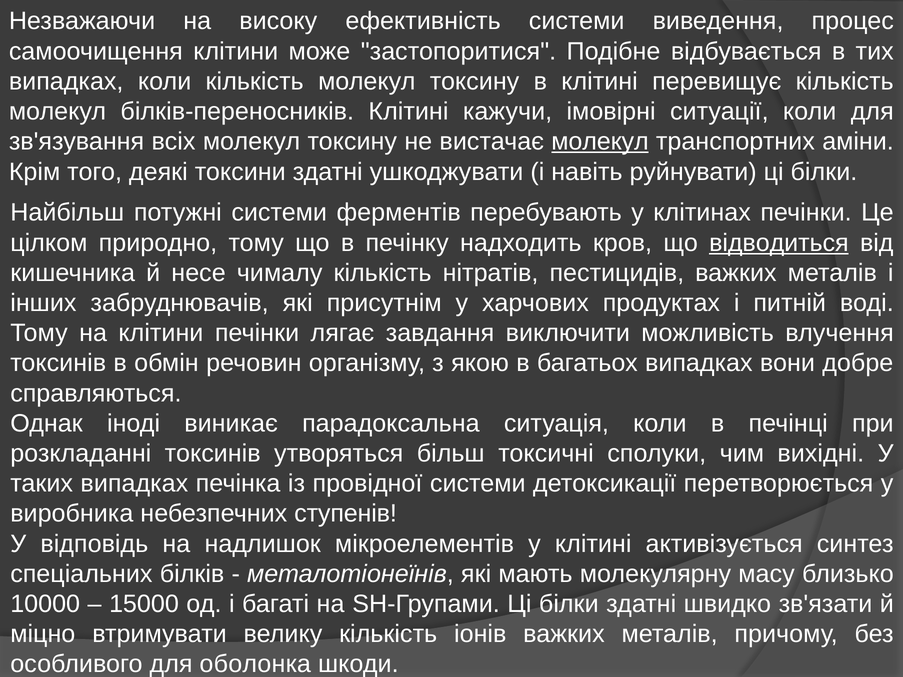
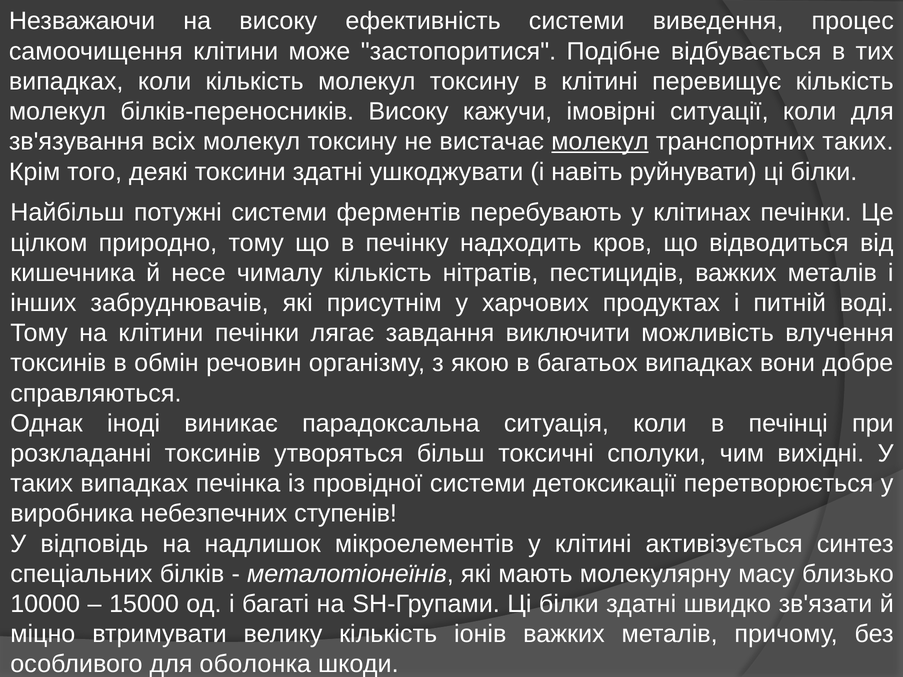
білків-переносників Клітині: Клітині -> Високу (409, 112)
транспортних аміни: аміни -> таких (858, 142)
відводиться underline: present -> none (779, 243)
